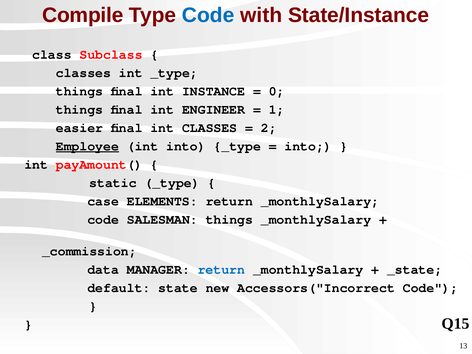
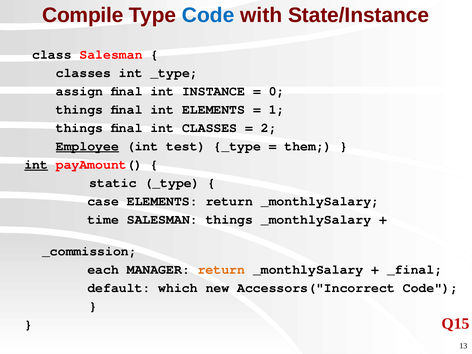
class Subclass: Subclass -> Salesman (111, 54)
things: things -> assign (79, 91)
int ENGINEER: ENGINEER -> ELEMENTS (214, 109)
easier: easier -> things (79, 128)
int into: into -> test (186, 146)
into: into -> them (308, 146)
int underline: none -> present (36, 165)
code: code -> time (103, 220)
data: data -> each (103, 269)
return colour: blue -> orange (221, 269)
_state: _state -> _final (415, 269)
state: state -> which (178, 288)
Q15 colour: black -> red (455, 324)
